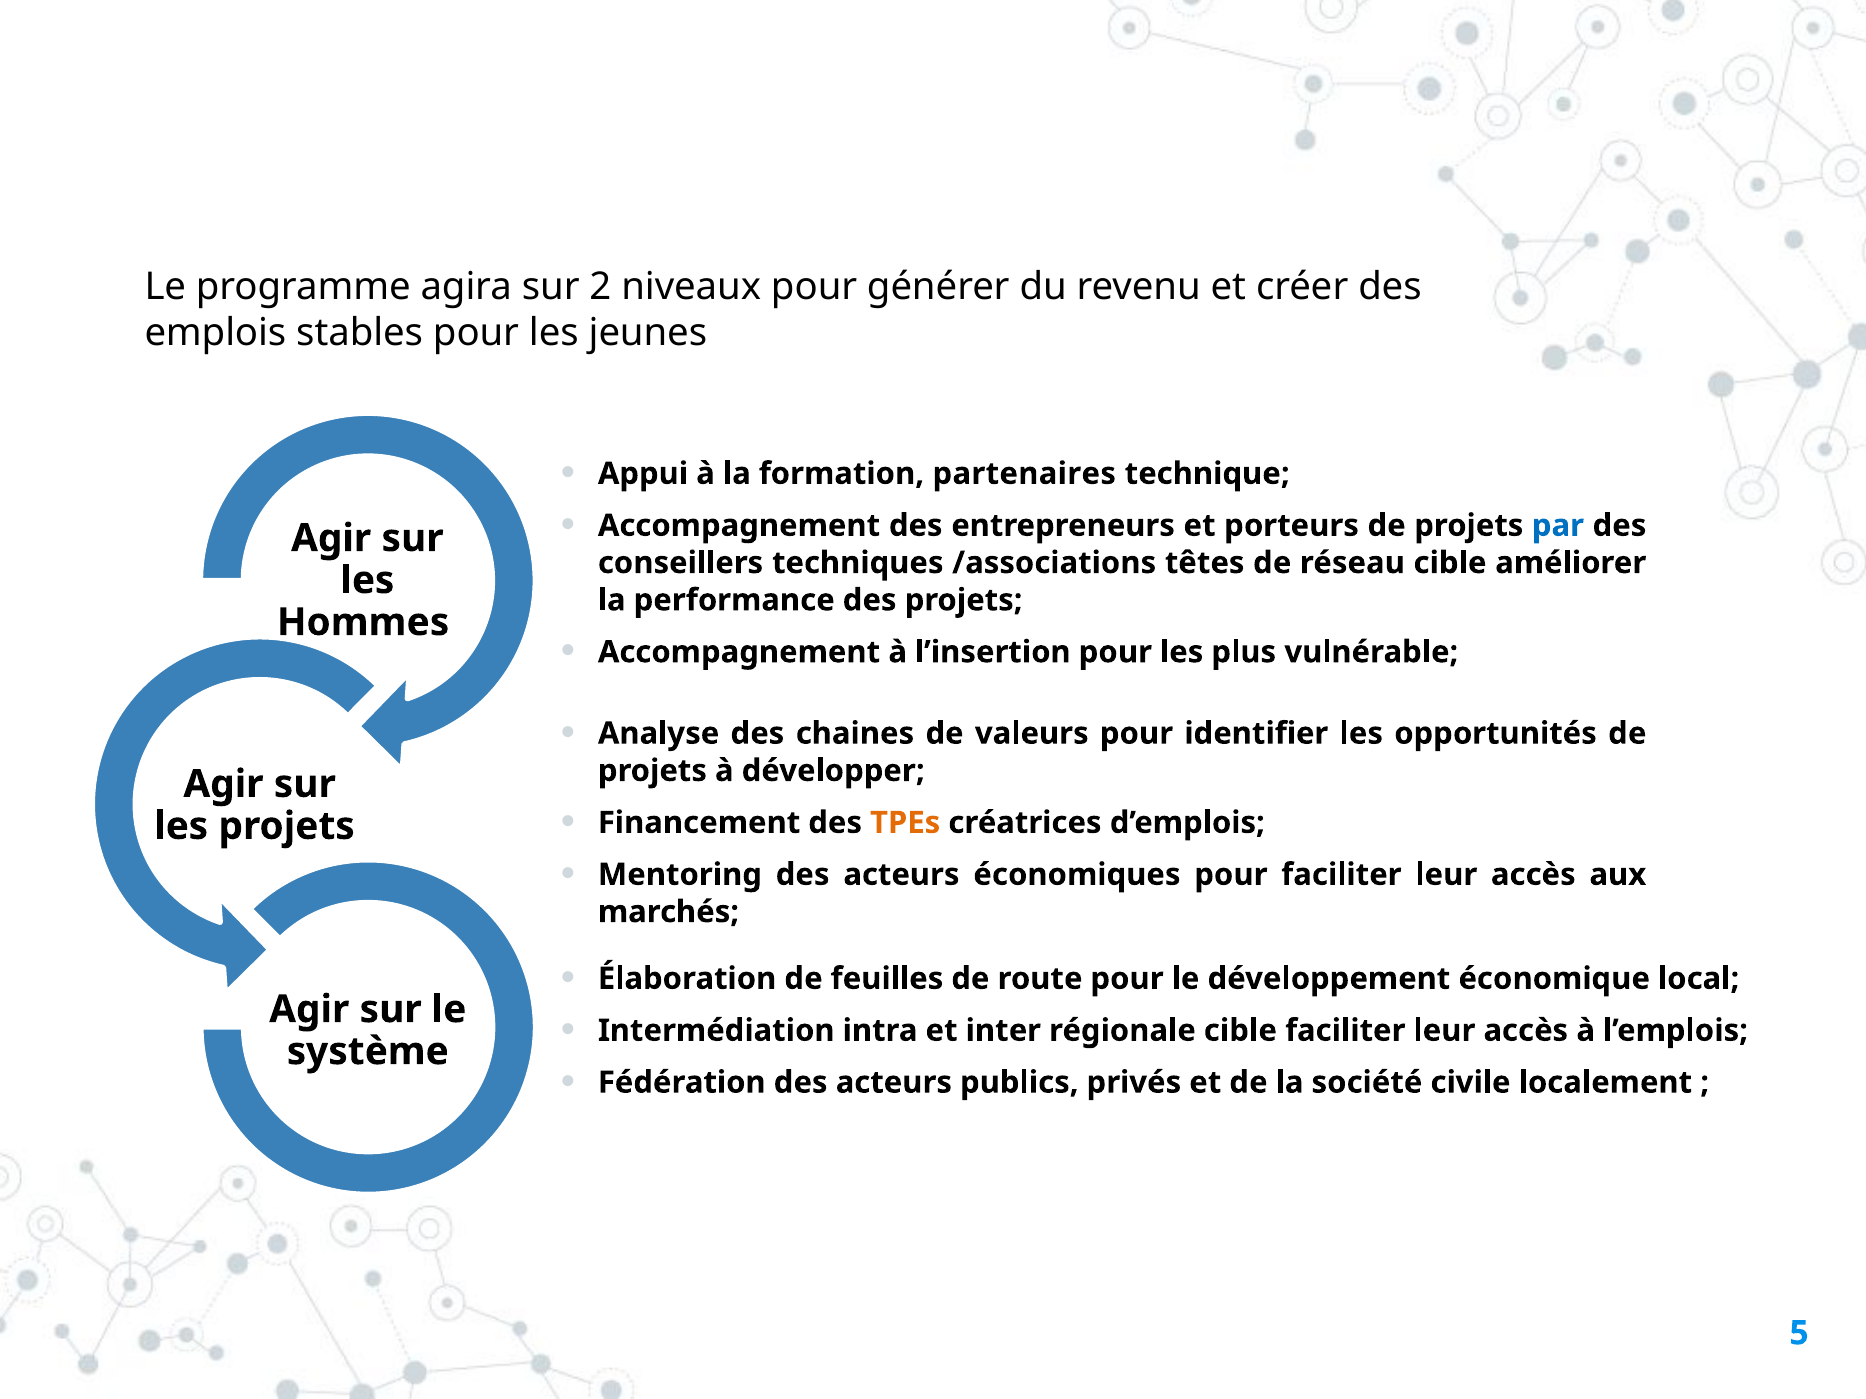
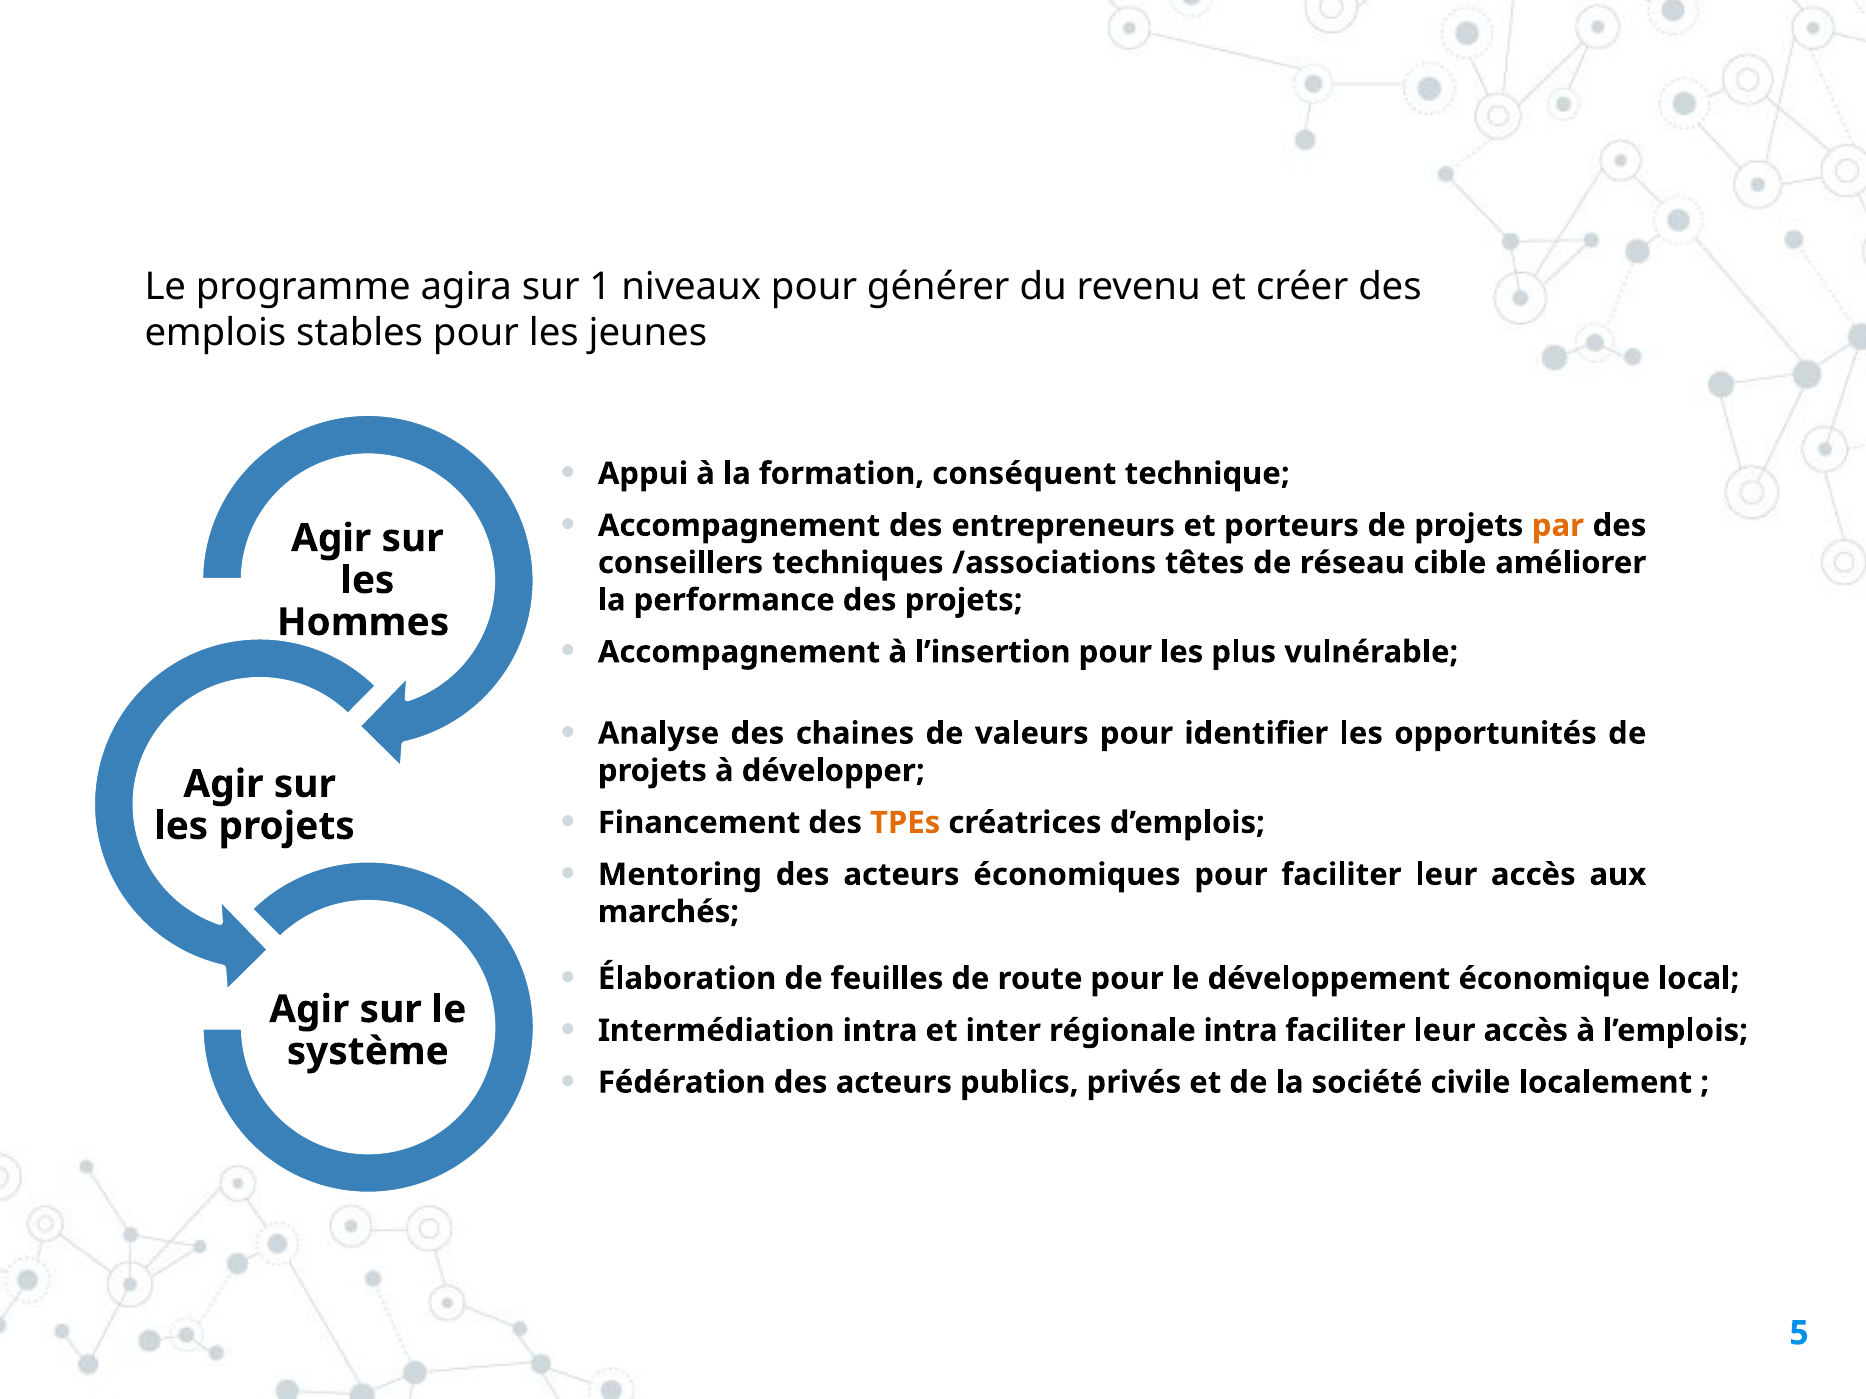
2: 2 -> 1 (600, 287)
partenaires: partenaires -> conséquent (1024, 474)
par colour: blue -> orange (1558, 526)
régionale cible: cible -> intra (1241, 1031)
